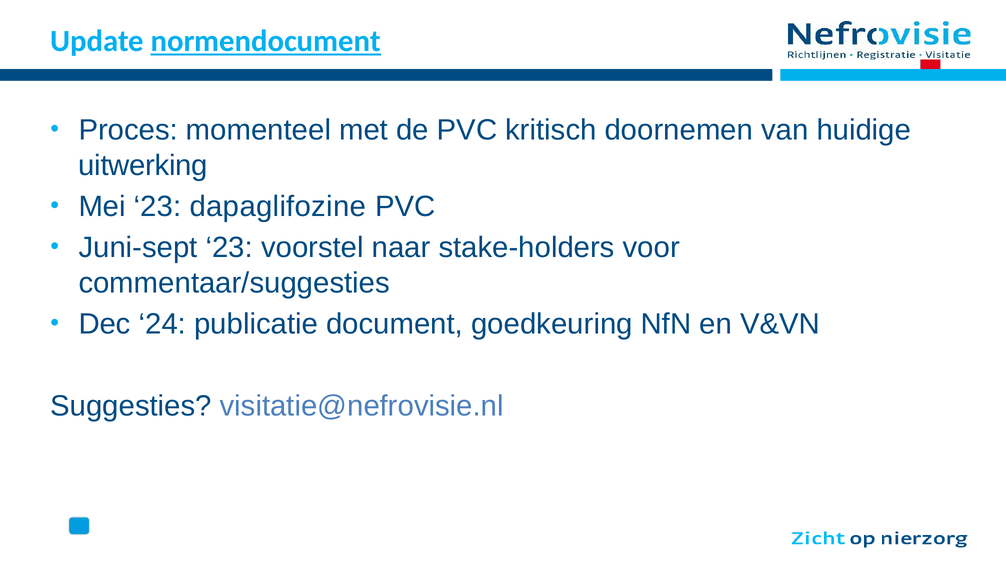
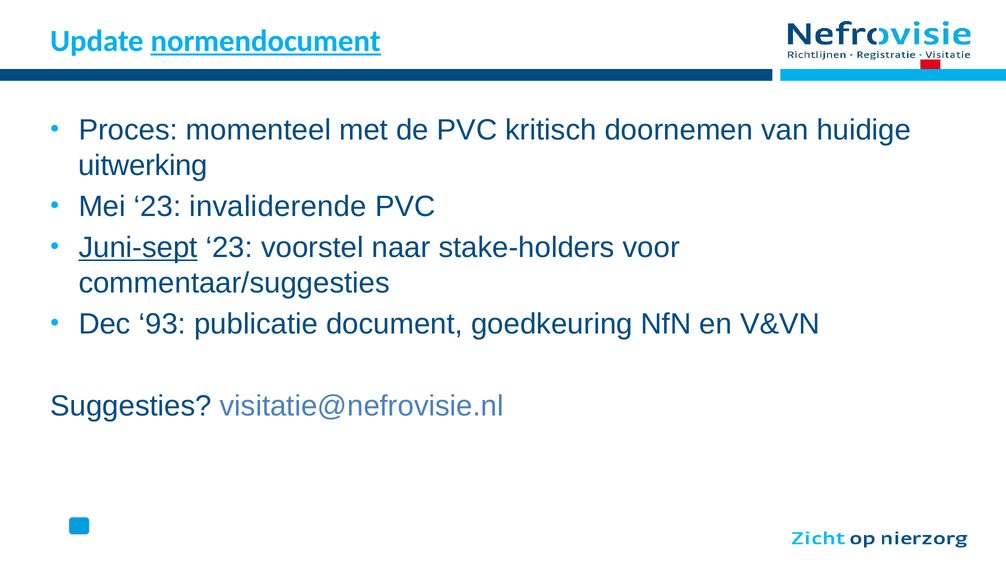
dapaglifozine: dapaglifozine -> invaliderende (278, 207)
Juni-sept underline: none -> present (138, 248)
24: 24 -> 93 (162, 324)
